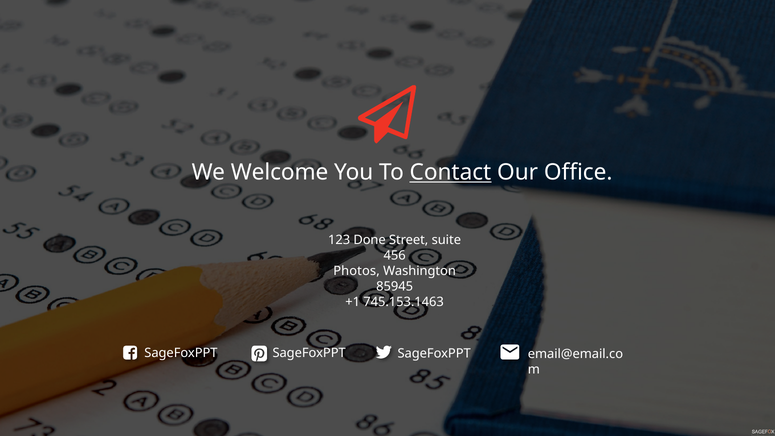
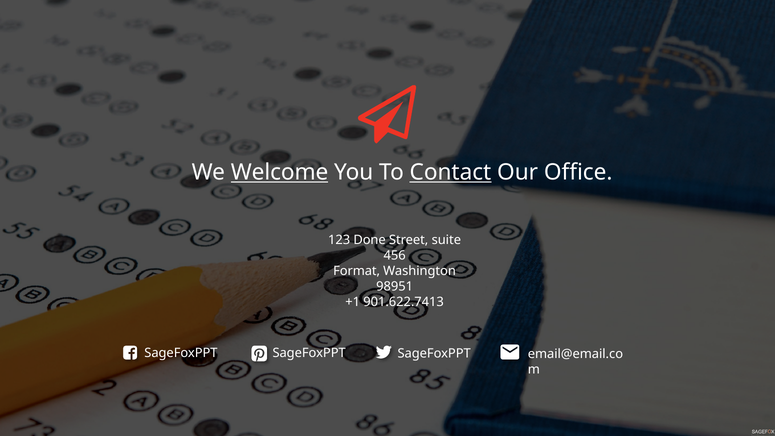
Welcome underline: none -> present (280, 172)
Photos: Photos -> Format (357, 271)
85945: 85945 -> 98951 (395, 286)
745.153.1463: 745.153.1463 -> 901.622.7413 (404, 302)
